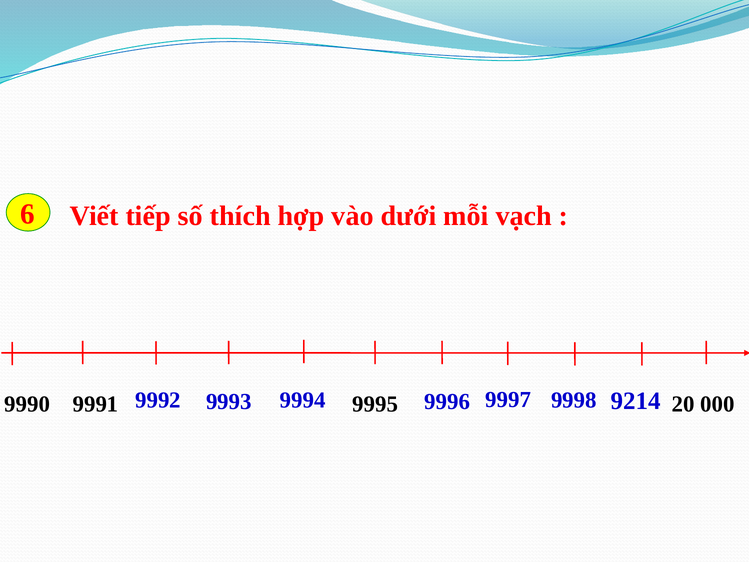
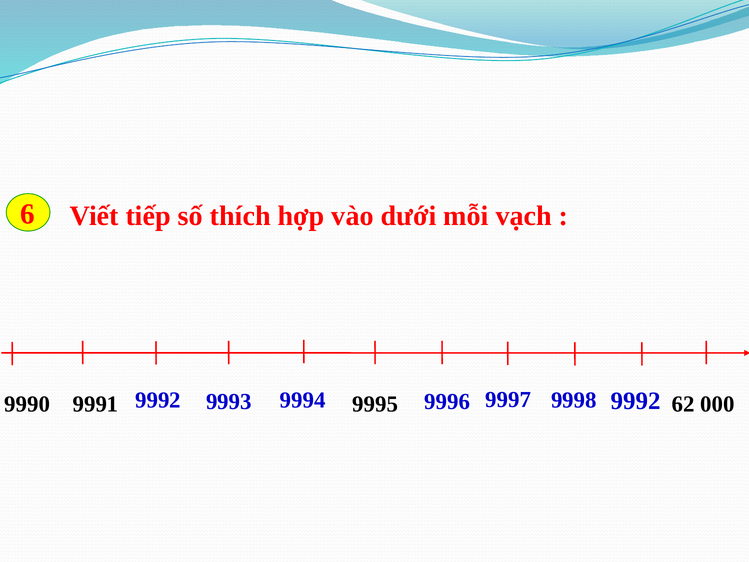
9997 9214: 9214 -> 9992 (636, 401)
20: 20 -> 62 (683, 404)
